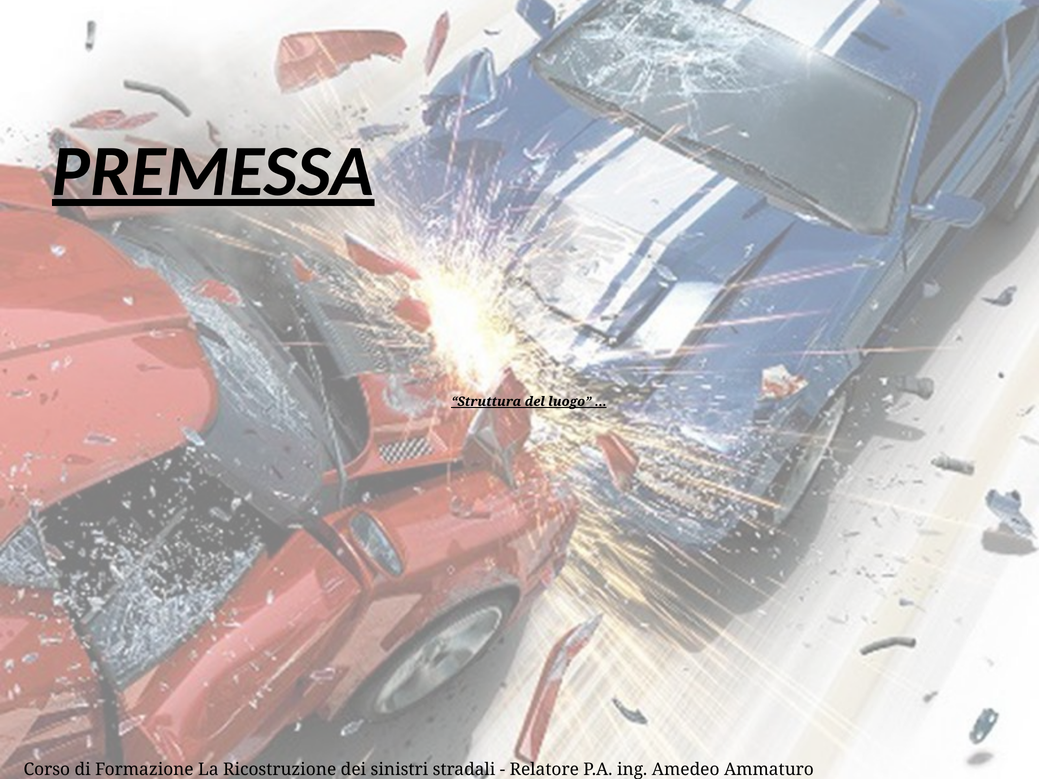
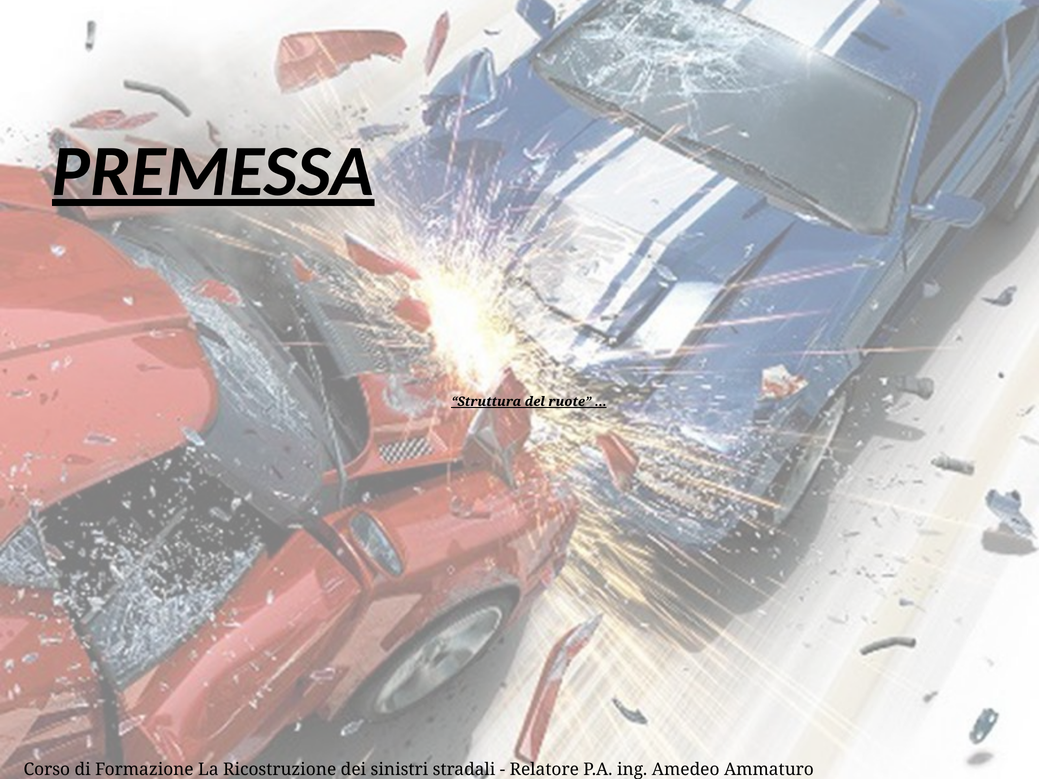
luogo: luogo -> ruote (570, 402)
